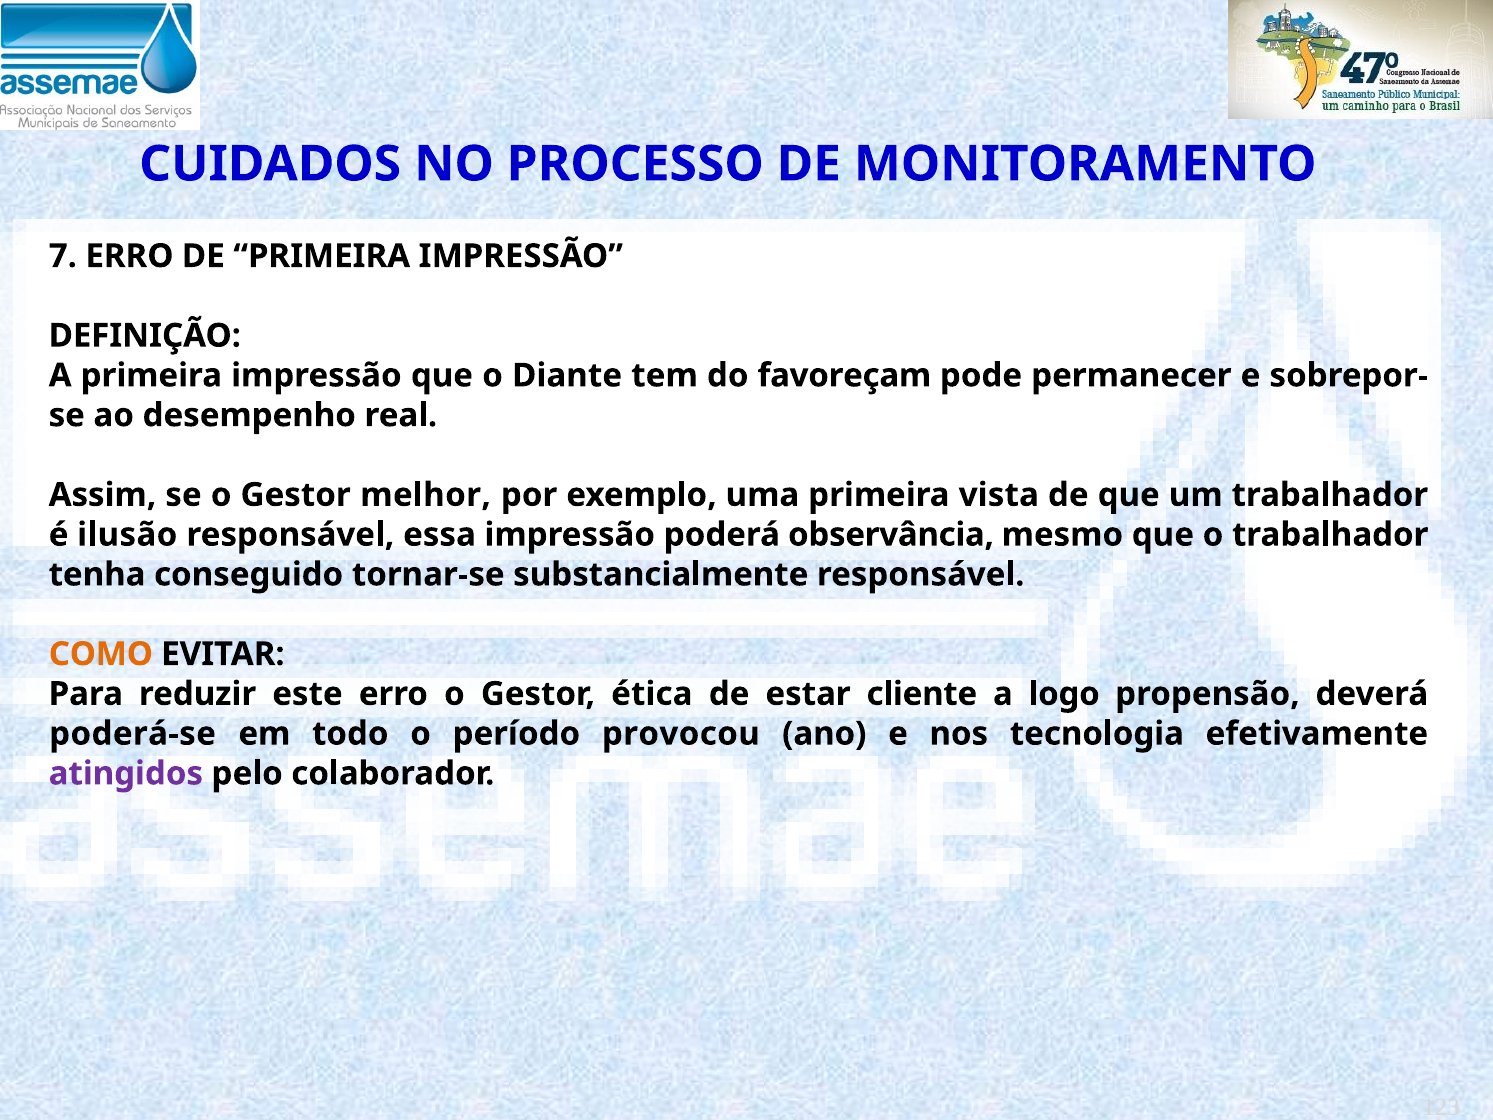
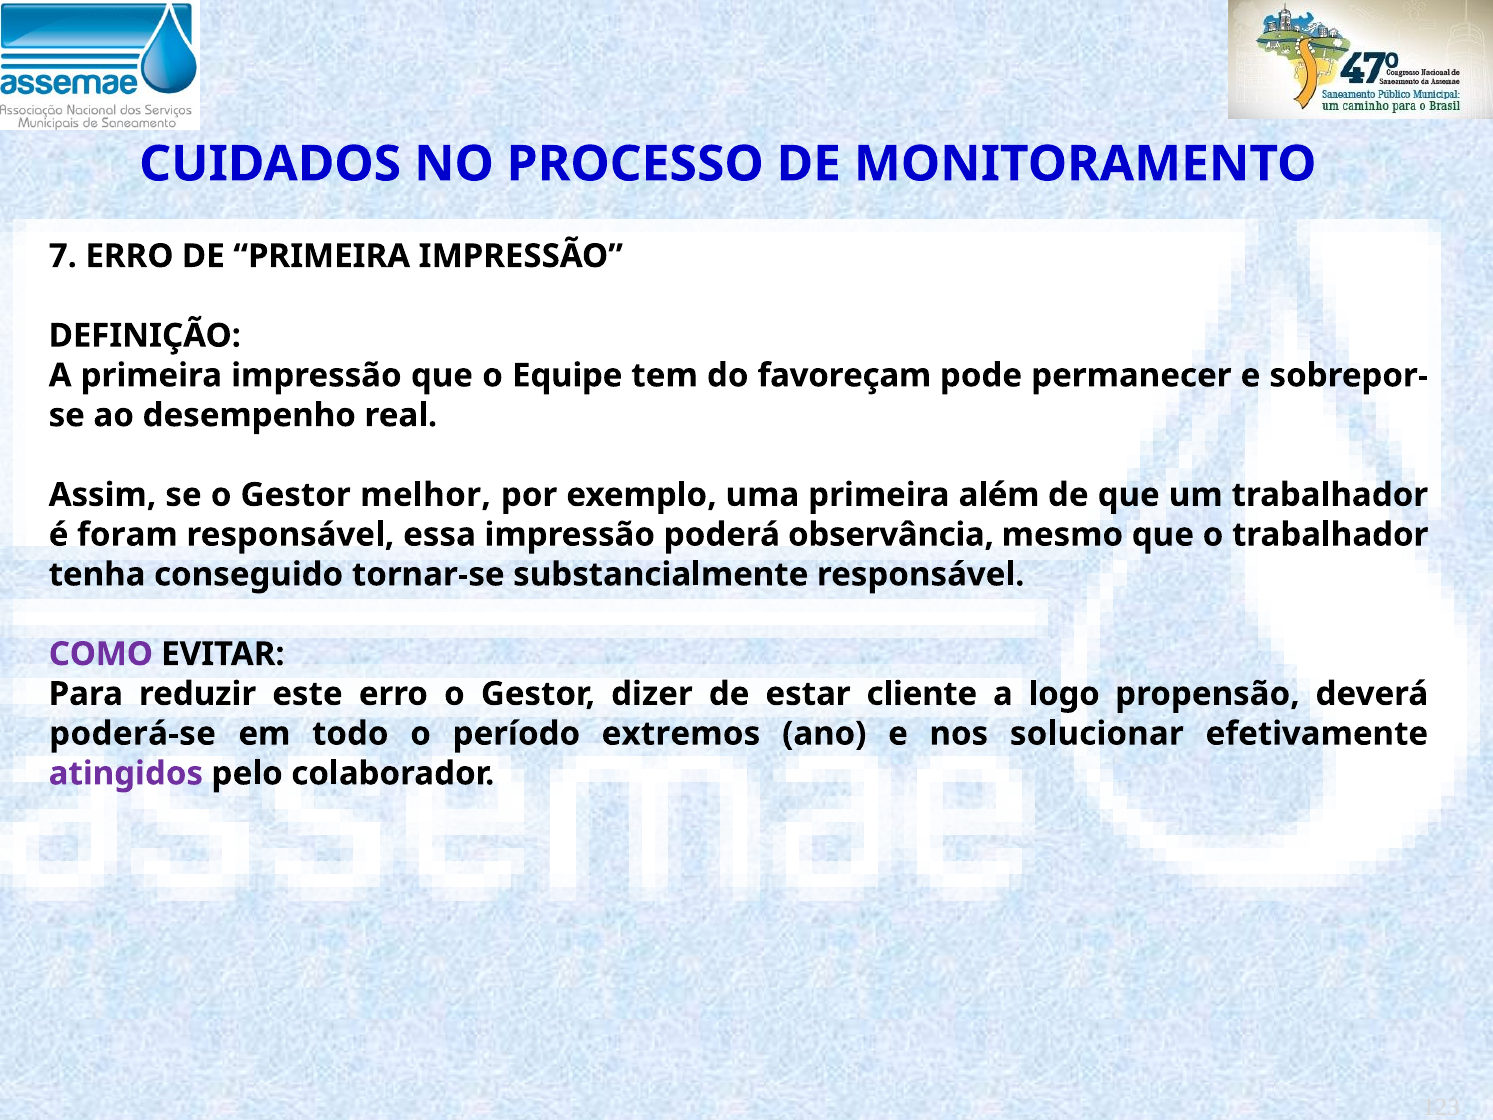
Diante: Diante -> Equipe (567, 375)
vista: vista -> além (999, 495)
ilusão: ilusão -> foram (127, 535)
COMO colour: orange -> purple (101, 654)
ética: ética -> dizer (652, 694)
provocou: provocou -> extremos (681, 734)
tecnologia: tecnologia -> solucionar (1097, 734)
